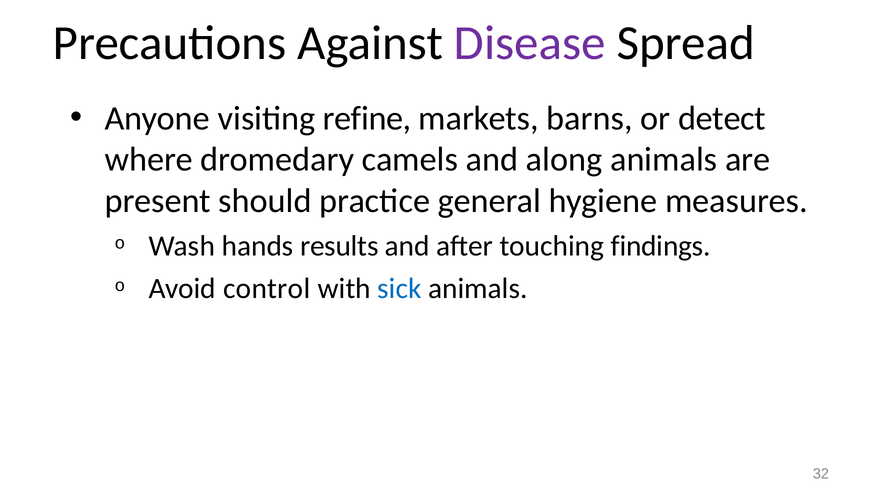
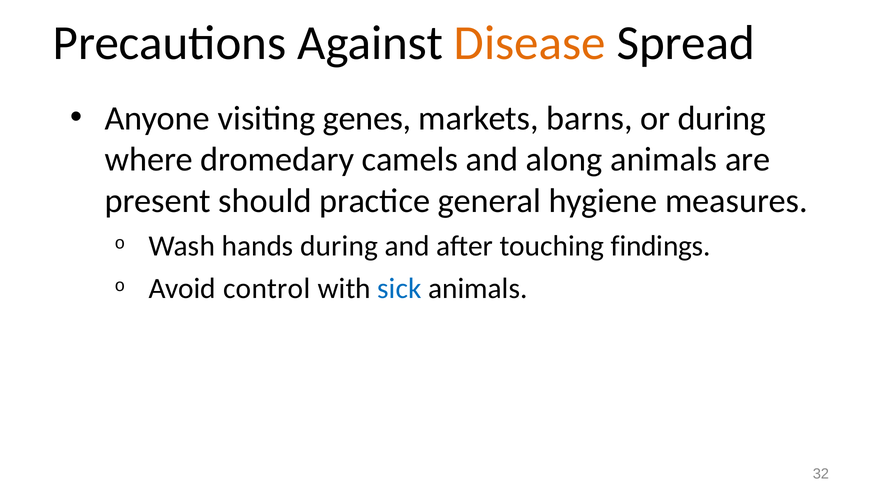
Disease colour: purple -> orange (530, 43)
refine: refine -> genes (367, 118)
or detect: detect -> during (722, 118)
hands results: results -> during (339, 246)
